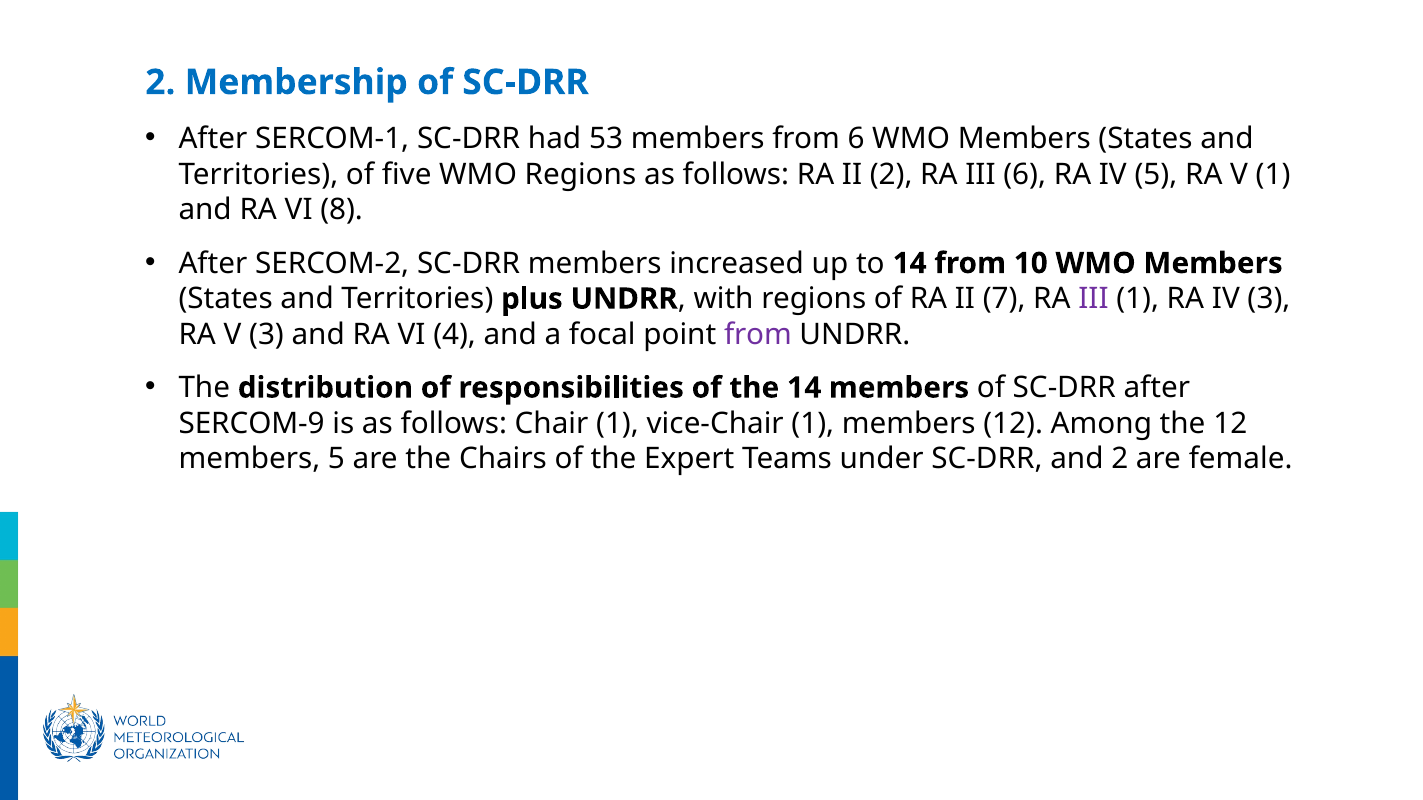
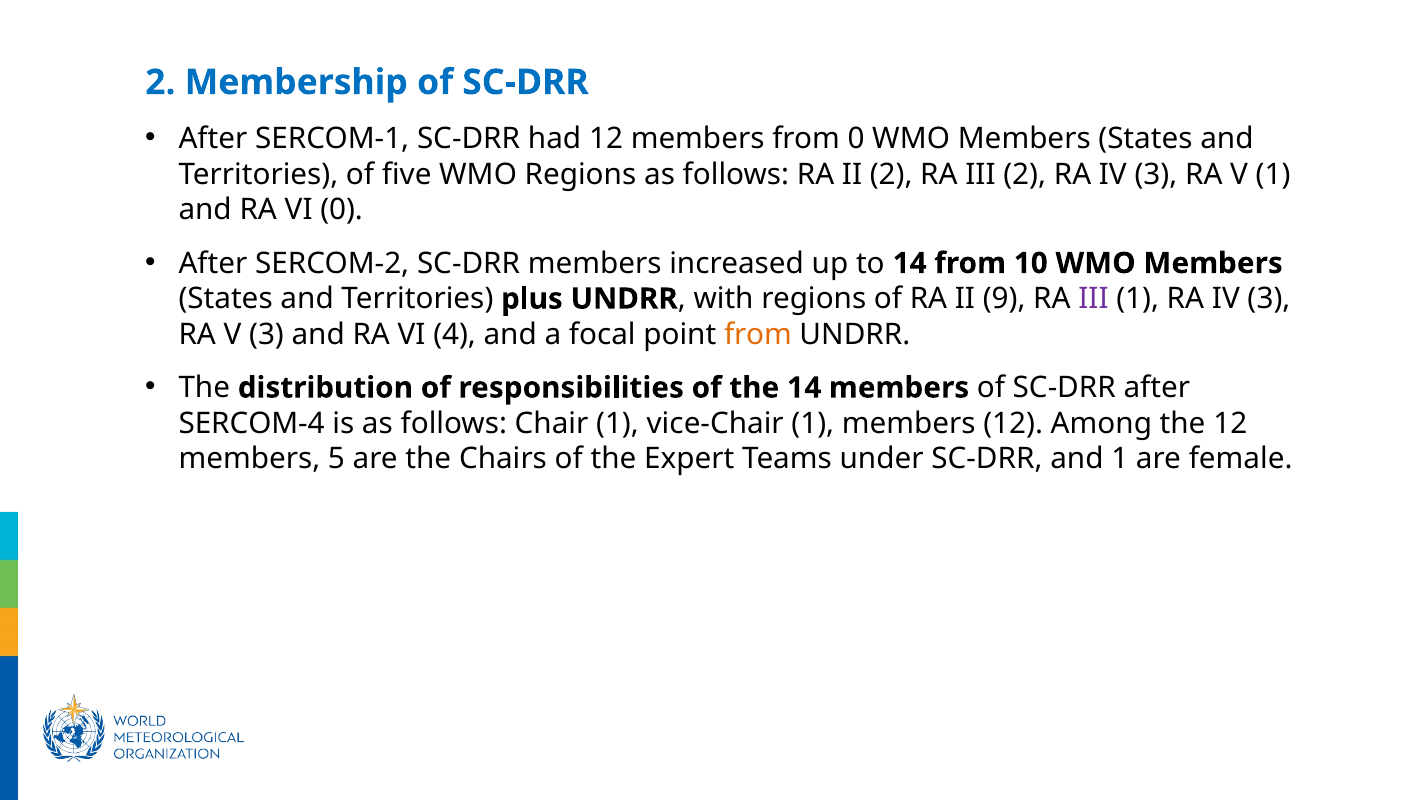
had 53: 53 -> 12 (606, 139)
from 6: 6 -> 0 (856, 139)
III 6: 6 -> 2 (1025, 174)
5: 5 -> 3 (1156, 174)
VI 8: 8 -> 0 (342, 210)
7: 7 -> 9 (1004, 299)
from colour: purple -> orange (758, 335)
SERCOM-9: SERCOM-9 -> SERCOM-4 (252, 424)
and 2: 2 -> 1 (1120, 459)
